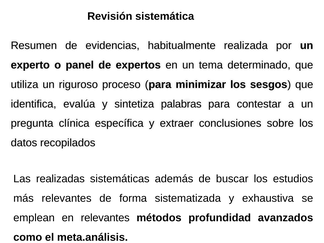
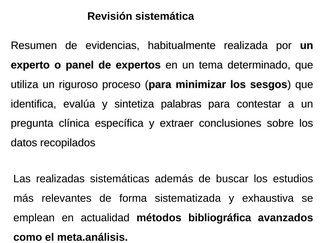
en relevantes: relevantes -> actualidad (105, 218)
profundidad: profundidad -> bibliográfica (220, 218)
